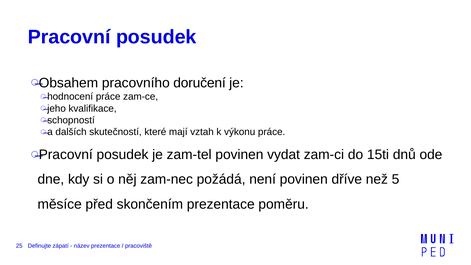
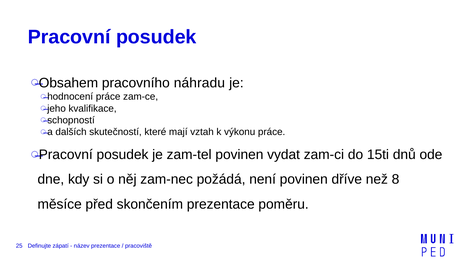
doručení: doručení -> náhradu (199, 83)
5: 5 -> 8 (396, 179)
